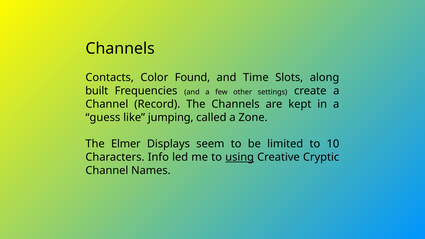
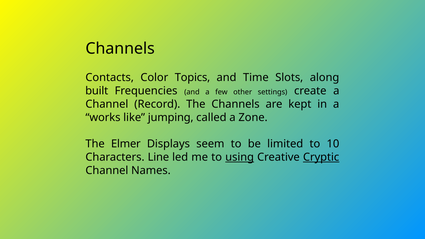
Found: Found -> Topics (192, 78)
guess: guess -> works (103, 117)
Info: Info -> Line (158, 157)
Cryptic underline: none -> present (321, 157)
